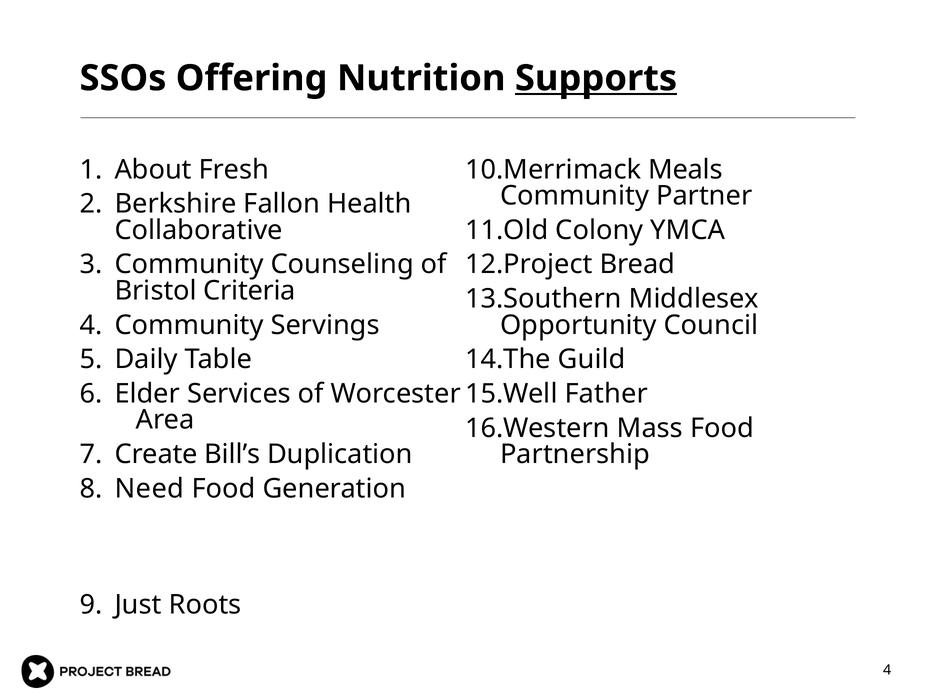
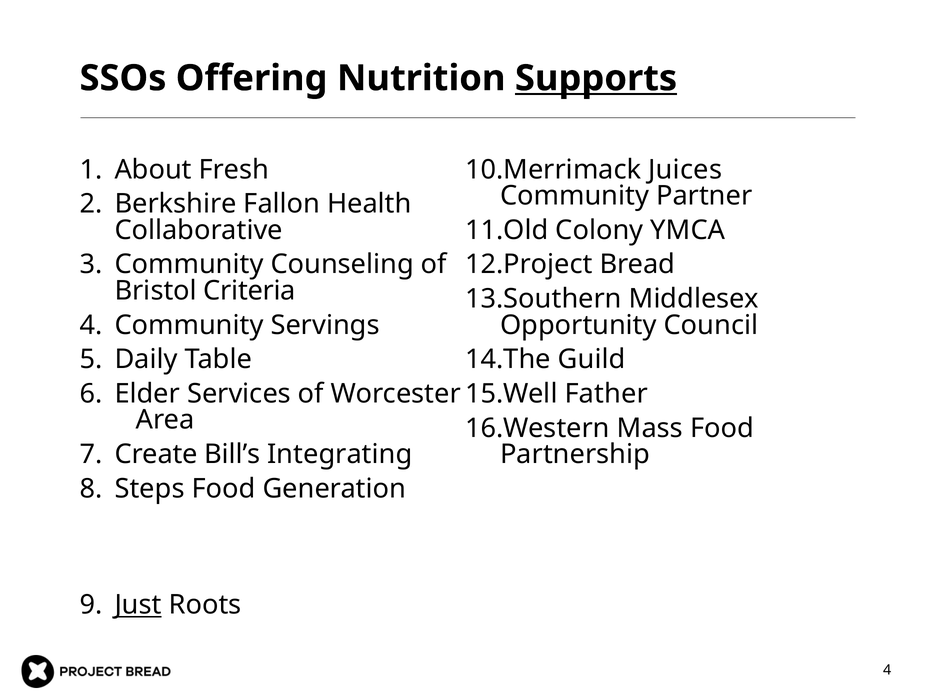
Meals: Meals -> Juices (685, 170)
Duplication: Duplication -> Integrating (340, 455)
Need: Need -> Steps (150, 489)
Just underline: none -> present (138, 605)
